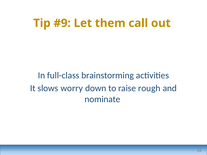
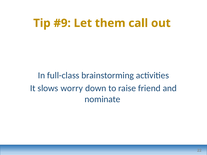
rough: rough -> friend (149, 88)
